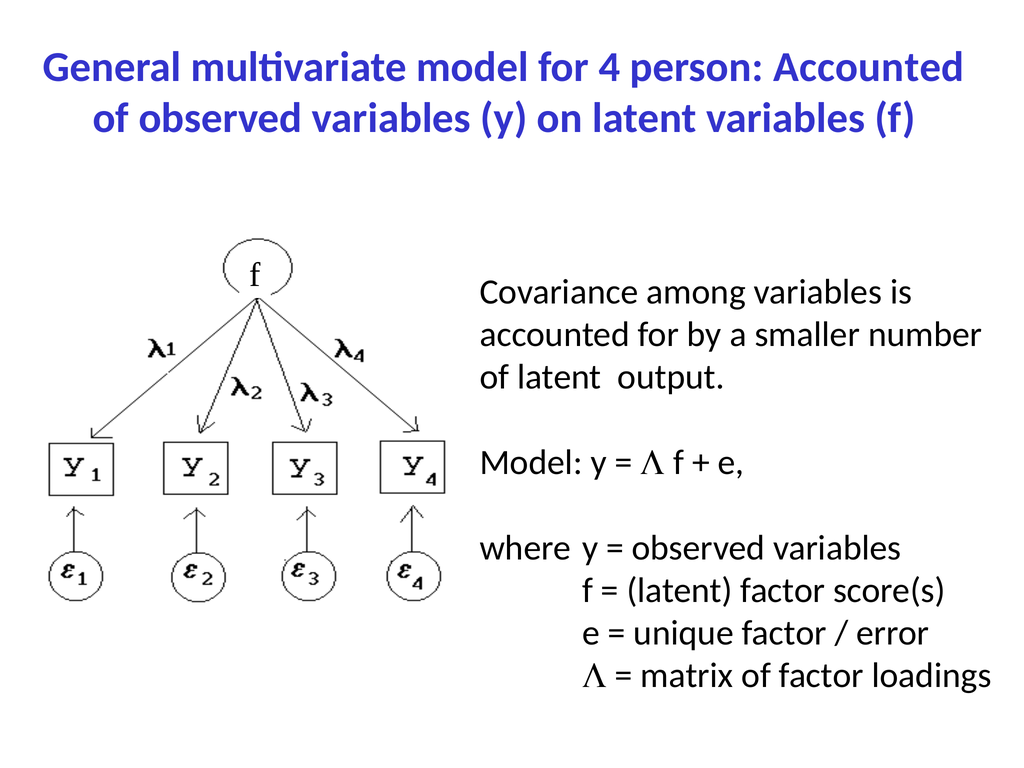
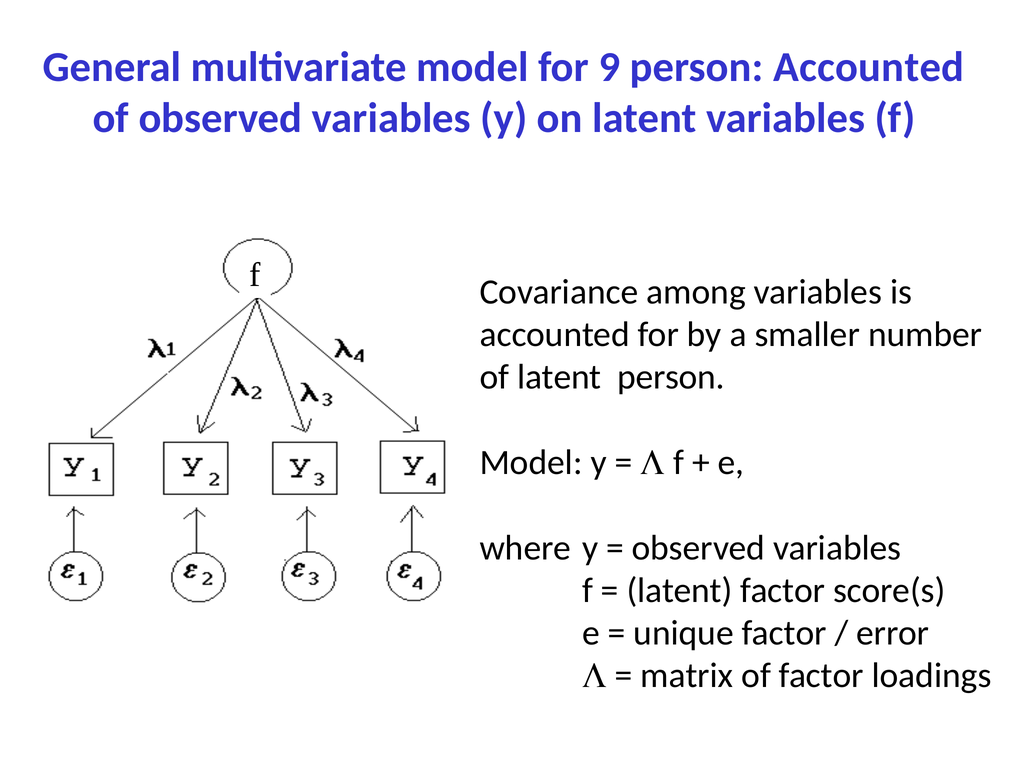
4: 4 -> 9 (609, 67)
latent output: output -> person (671, 377)
